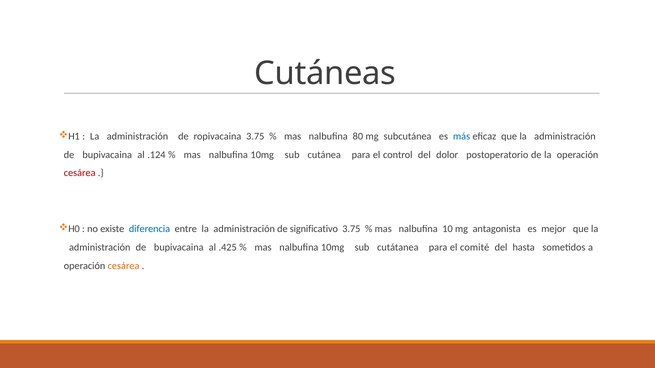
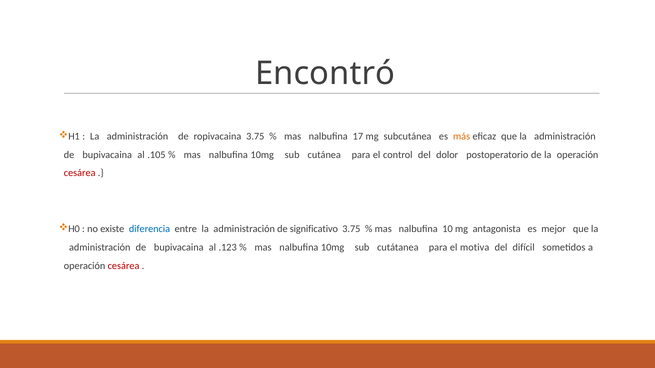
Cutáneas: Cutáneas -> Encontró (325, 73)
80: 80 -> 17 (358, 136)
más colour: blue -> orange (462, 136)
.124: .124 -> .105 (156, 155)
.425: .425 -> .123 (228, 248)
comité: comité -> motiva (475, 248)
hasta: hasta -> difícil (524, 248)
cesárea colour: orange -> red (124, 266)
